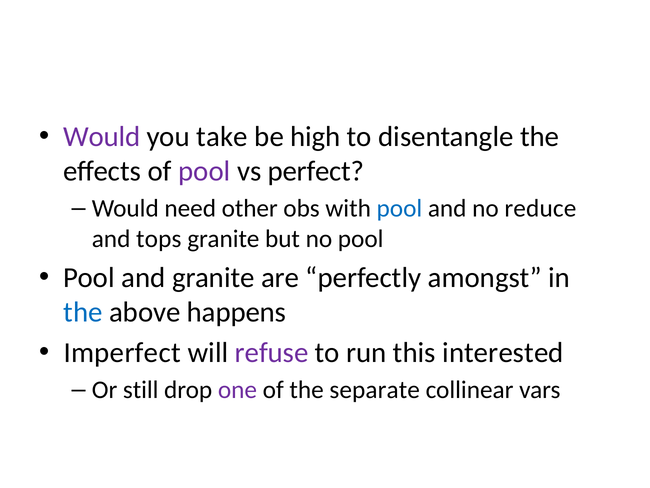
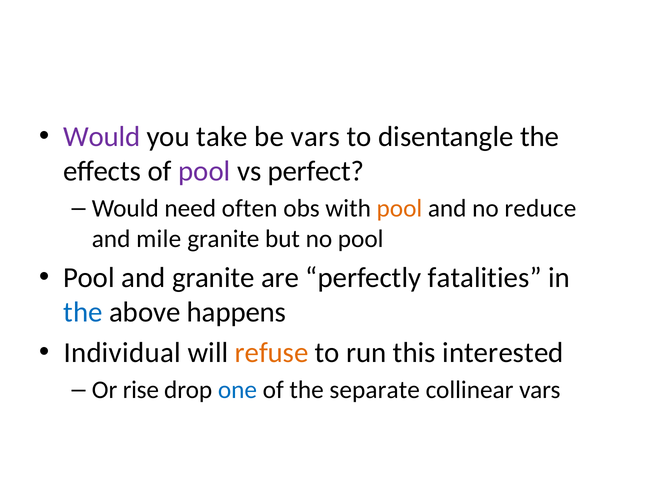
be high: high -> vars (315, 136)
other: other -> often (250, 208)
pool colour: blue -> orange (399, 208)
tops: tops -> mile (159, 239)
amongst: amongst -> fatalities (485, 277)
Imperfect: Imperfect -> Individual (122, 352)
refuse colour: purple -> orange (272, 352)
still: still -> rise (141, 390)
one colour: purple -> blue (237, 390)
